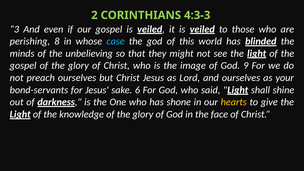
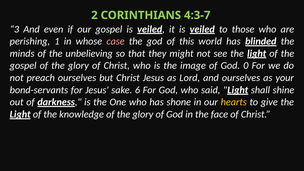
4:3-3: 4:3-3 -> 4:3-7 (197, 15)
8: 8 -> 1 (57, 41)
case colour: light blue -> pink (116, 41)
9: 9 -> 0 (246, 66)
